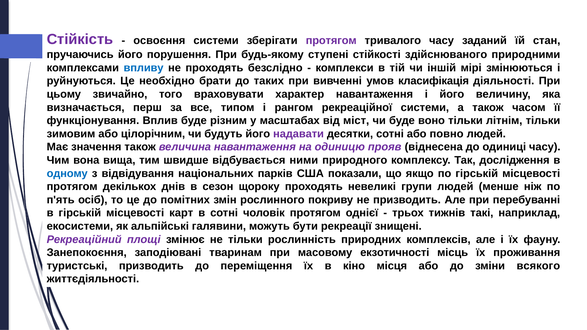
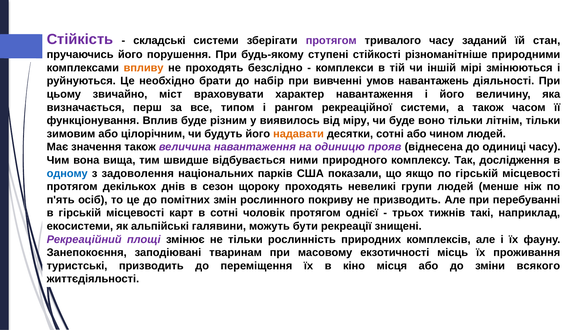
освоєння: освоєння -> складські (159, 41)
здійснюваного: здійснюваного -> різноманітніше (446, 55)
впливу colour: blue -> orange (144, 68)
таких: таких -> набір (269, 81)
класифікація: класифікація -> навантажень (434, 81)
того: того -> міст (171, 94)
масштабах: масштабах -> виявилось (290, 121)
міст: міст -> міру (356, 121)
надавати colour: purple -> orange (299, 134)
повно: повно -> чином (447, 134)
відвідування: відвідування -> задоволення (138, 174)
